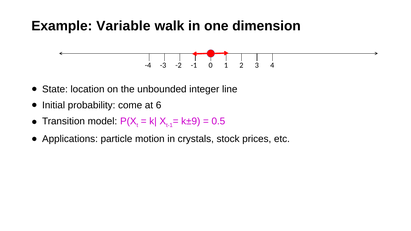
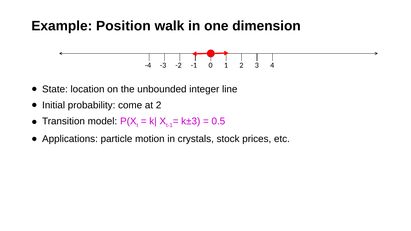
Variable: Variable -> Position (123, 26)
at 6: 6 -> 2 (159, 105)
k±9: k±9 -> k±3 (191, 121)
